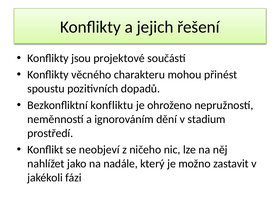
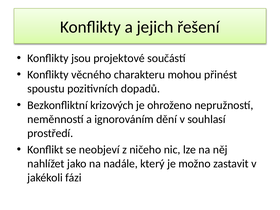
konfliktu: konfliktu -> krizových (112, 105)
stadium: stadium -> souhlasí (207, 119)
